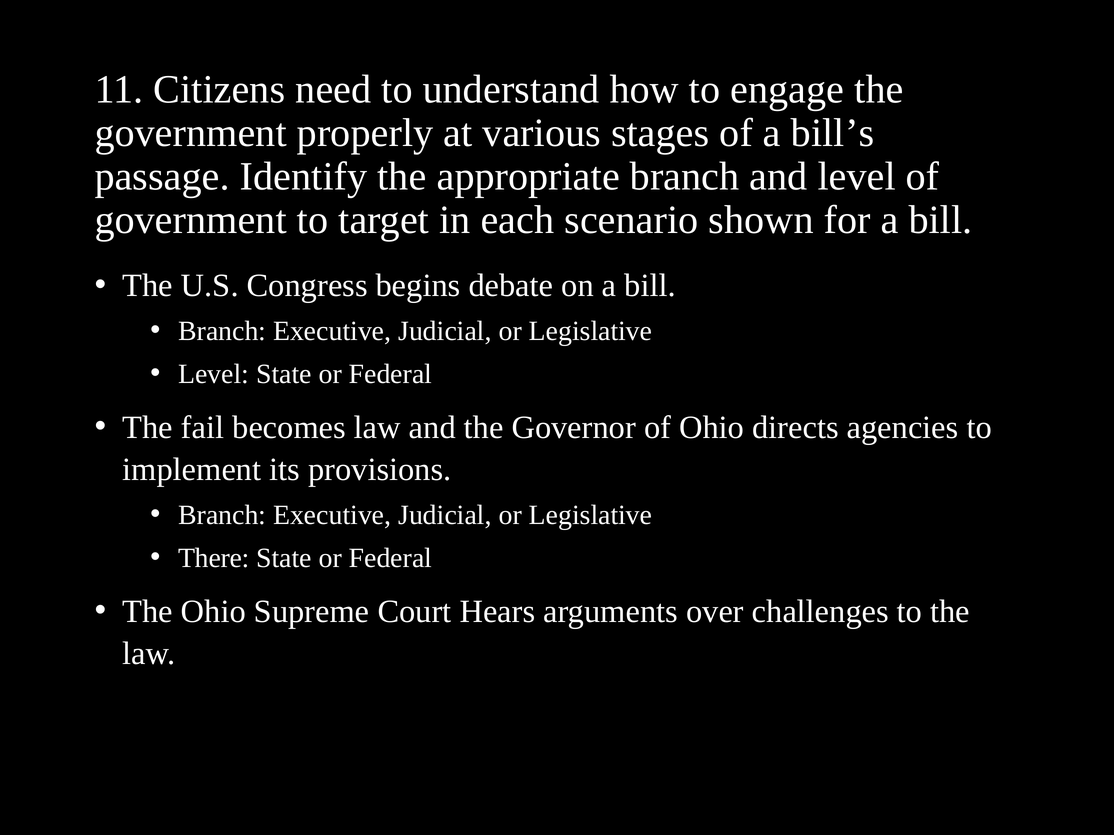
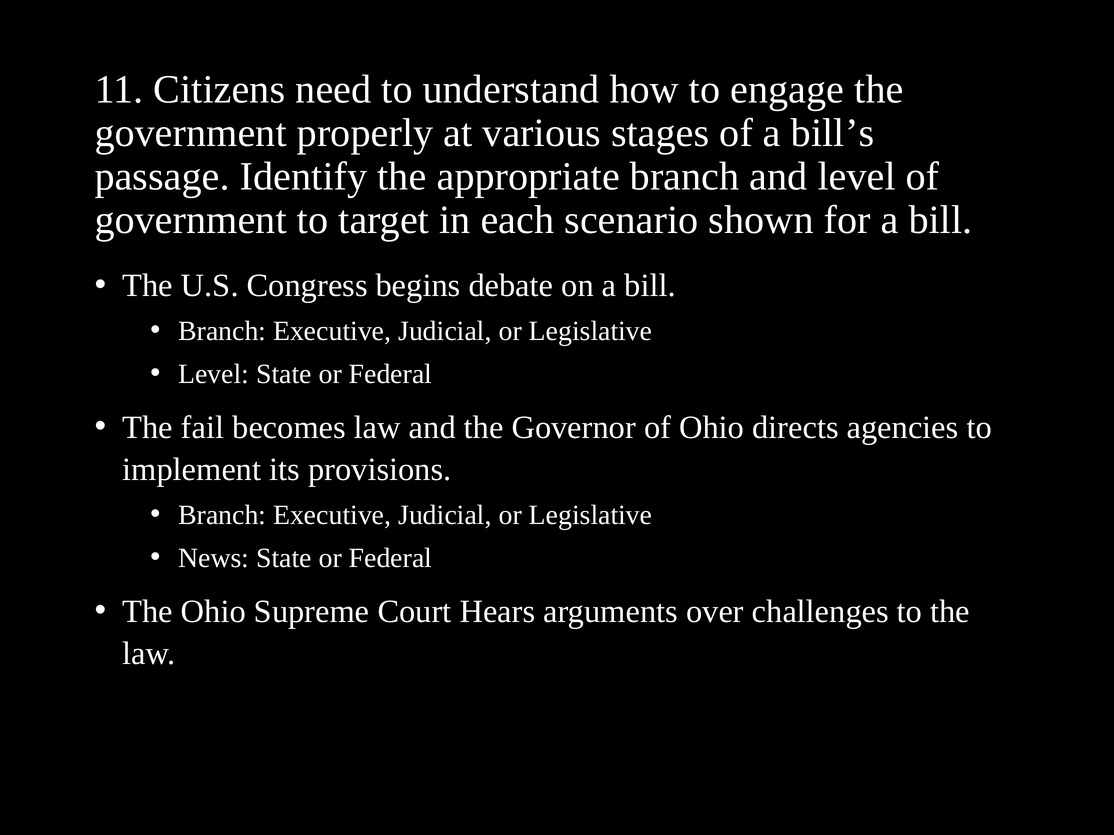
There: There -> News (214, 558)
